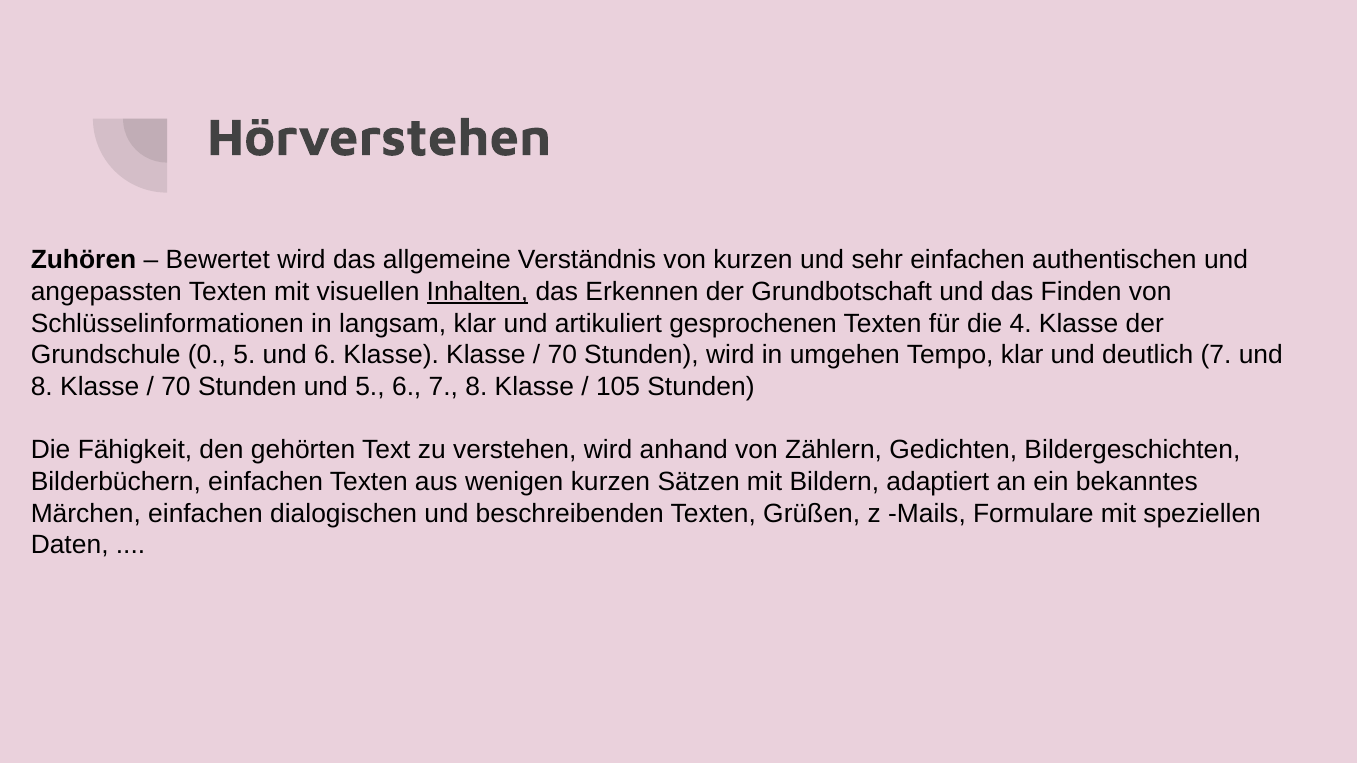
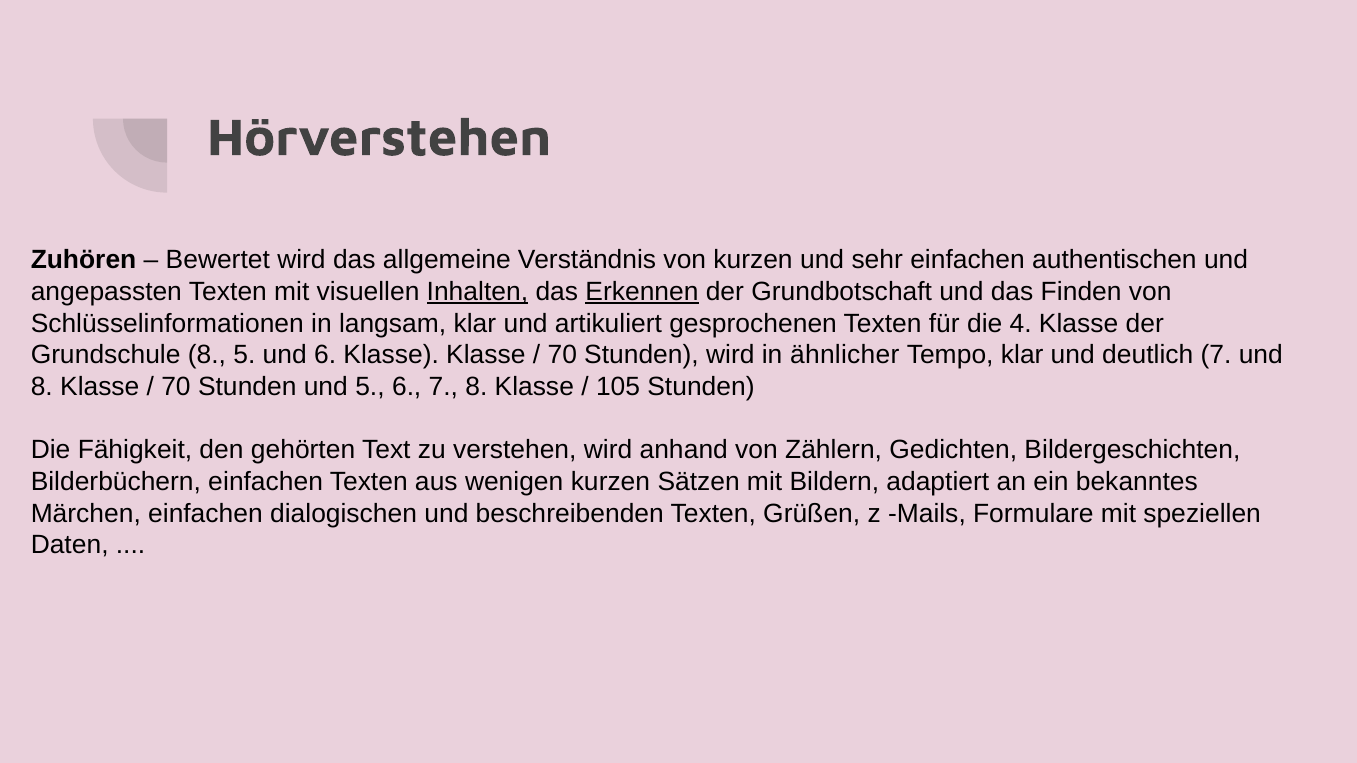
Erkennen underline: none -> present (642, 292)
Grundschule 0: 0 -> 8 (207, 355)
umgehen: umgehen -> ähnlicher (845, 355)
